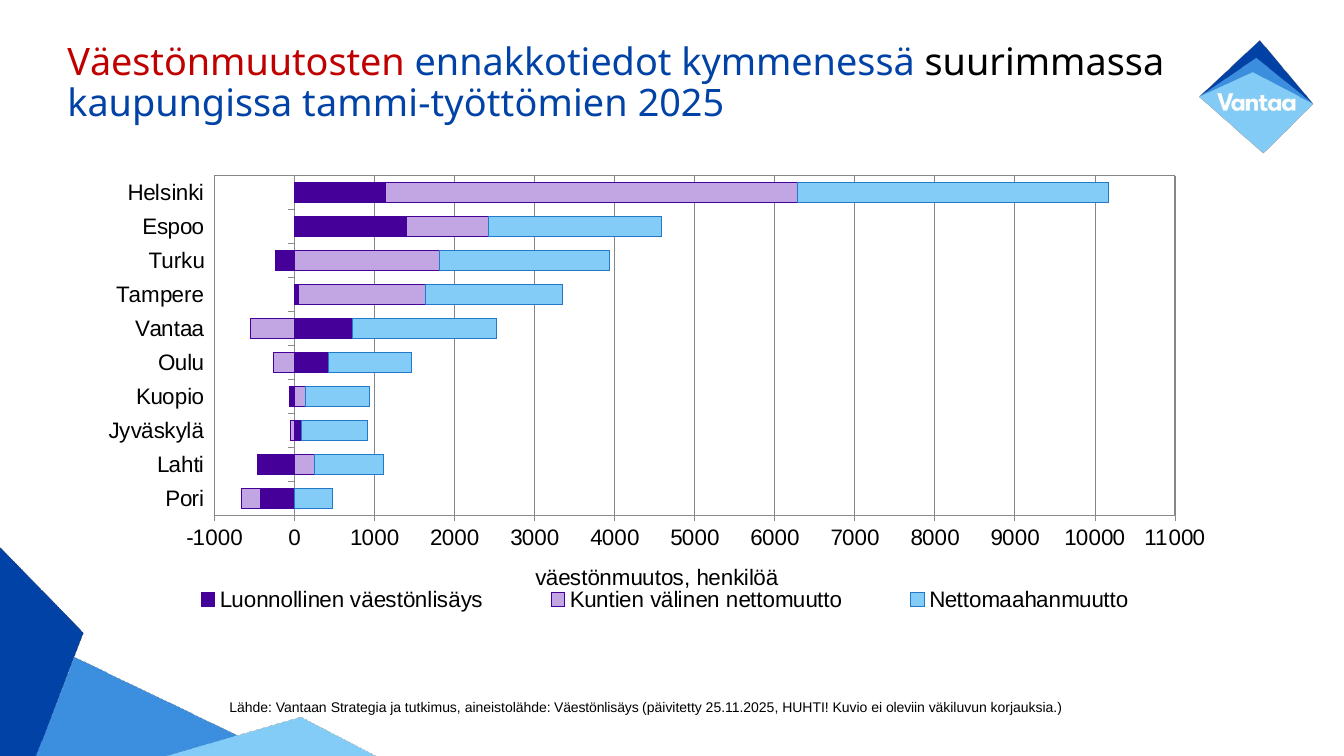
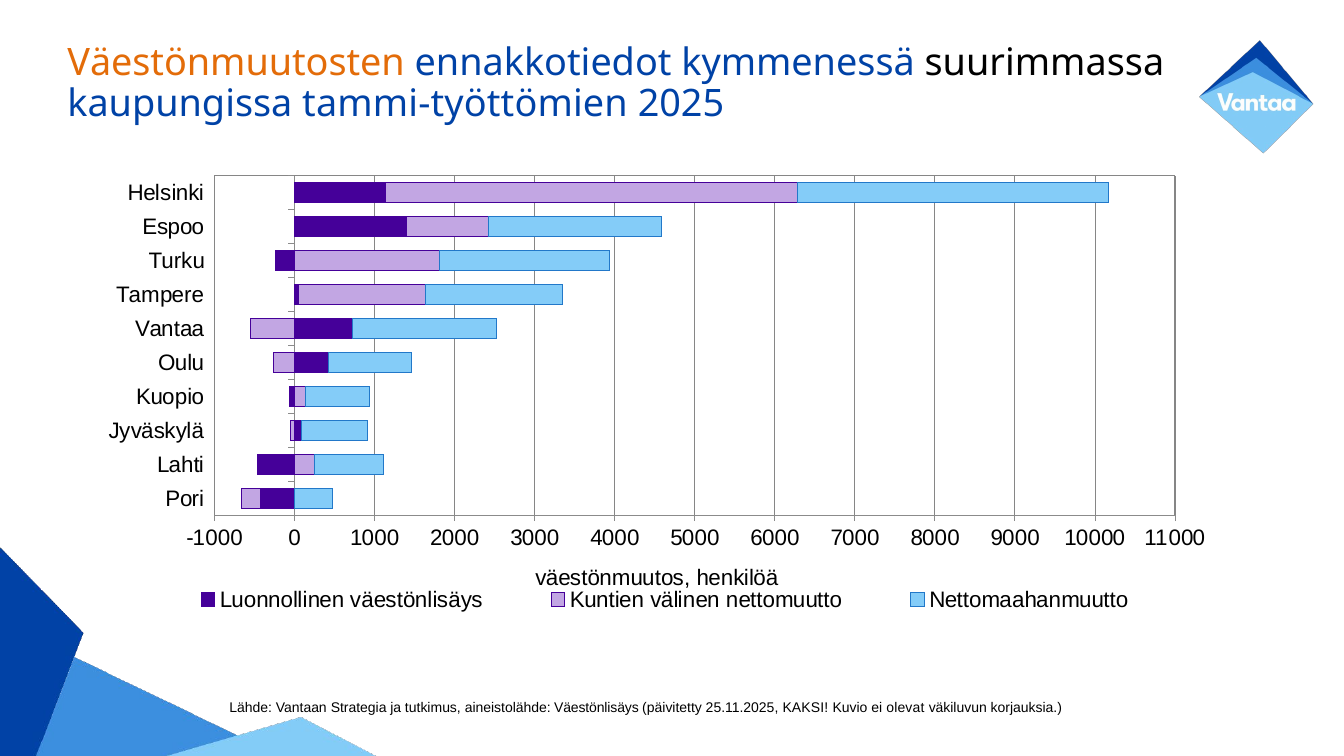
Väestönmuutosten colour: red -> orange (236, 64)
HUHTI: HUHTI -> KAKSI (805, 707)
oleviin: oleviin -> olevat (905, 707)
